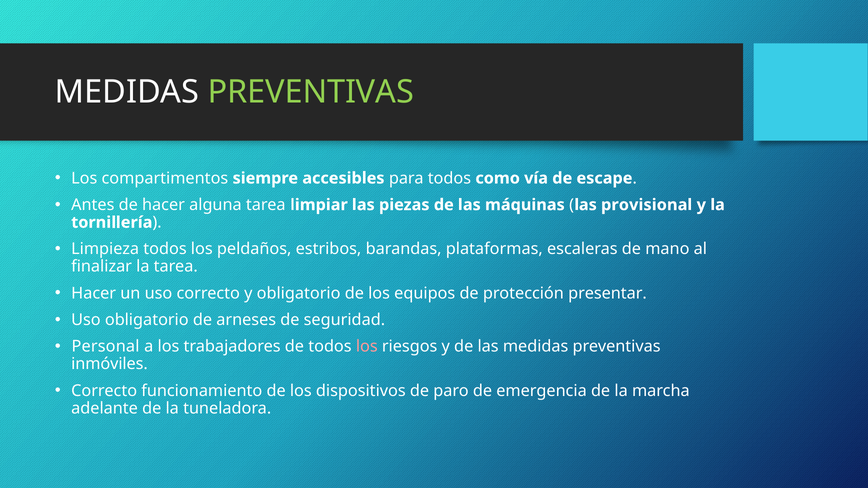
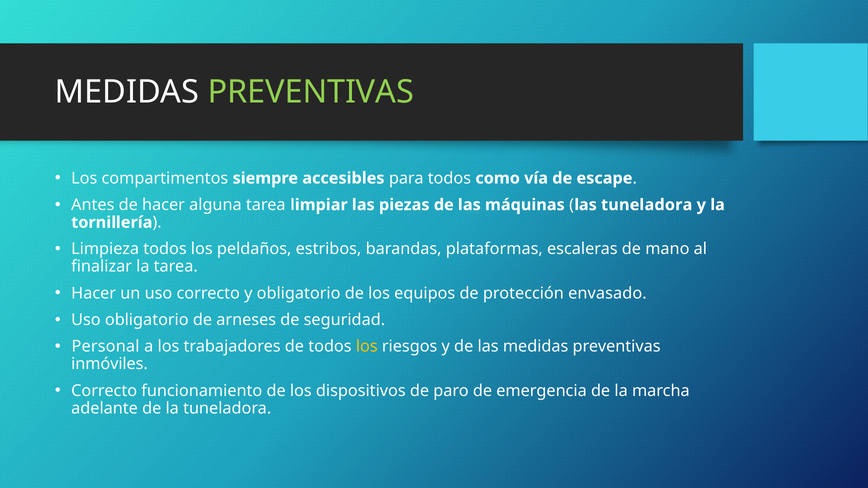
las provisional: provisional -> tuneladora (647, 205)
presentar: presentar -> envasado (607, 293)
los colour: pink -> yellow (367, 347)
